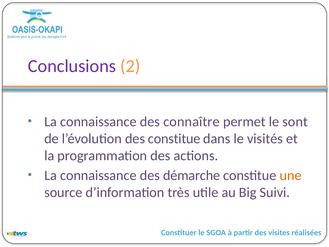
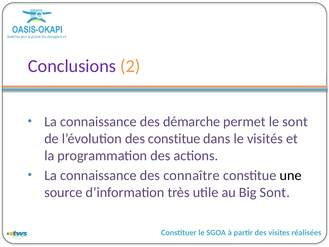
connaître: connaître -> démarche (192, 122)
démarche: démarche -> connaître (191, 175)
une colour: orange -> black (291, 175)
Big Suivi: Suivi -> Sont (275, 192)
